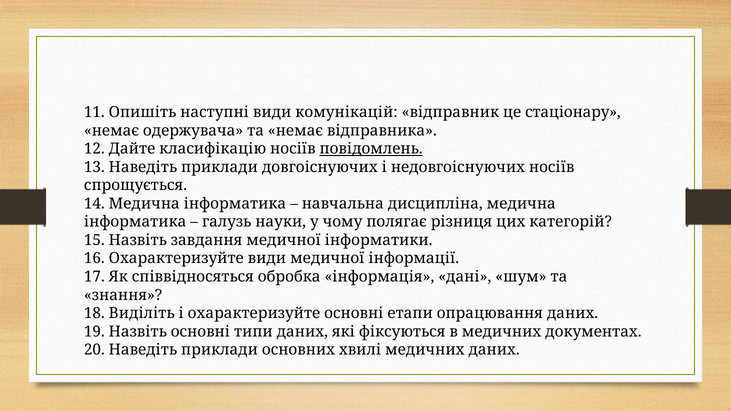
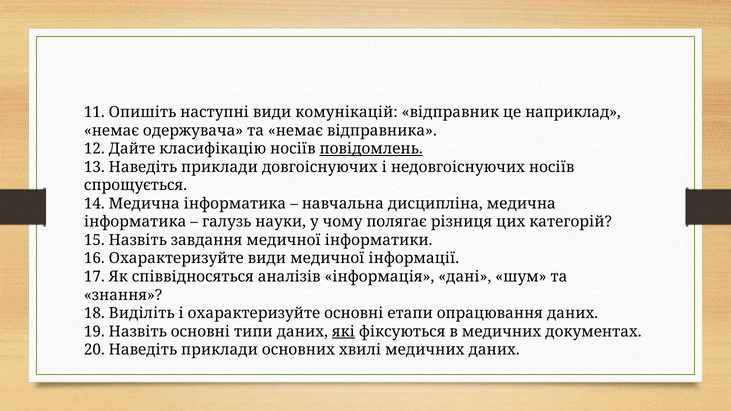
стаціонару: стаціонару -> наприклад (573, 112)
обробка: обробка -> аналізів (289, 277)
які underline: none -> present (343, 332)
